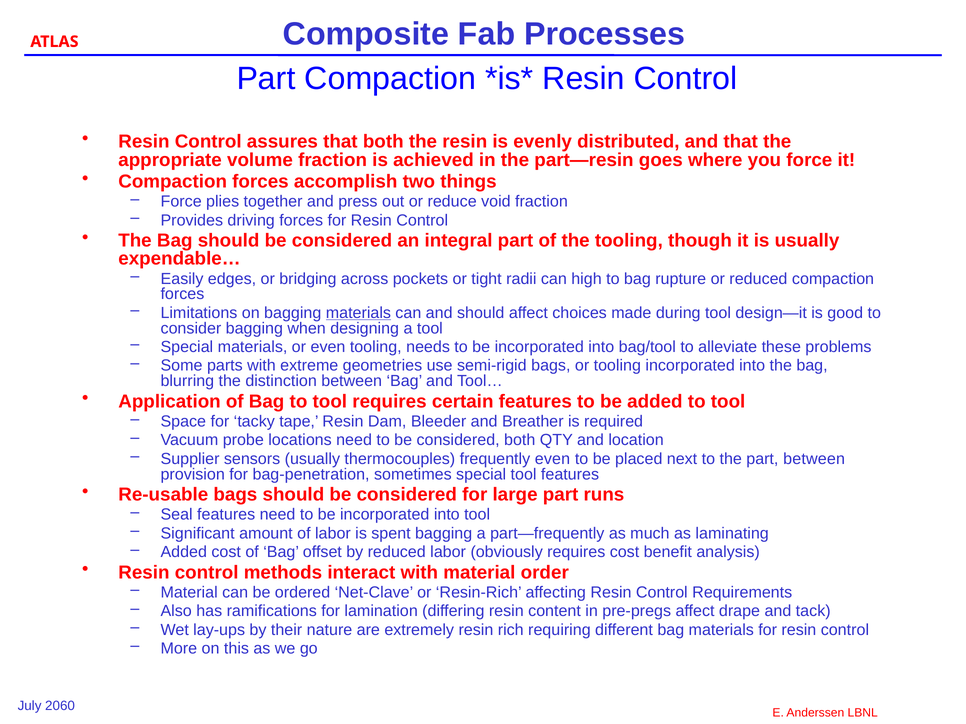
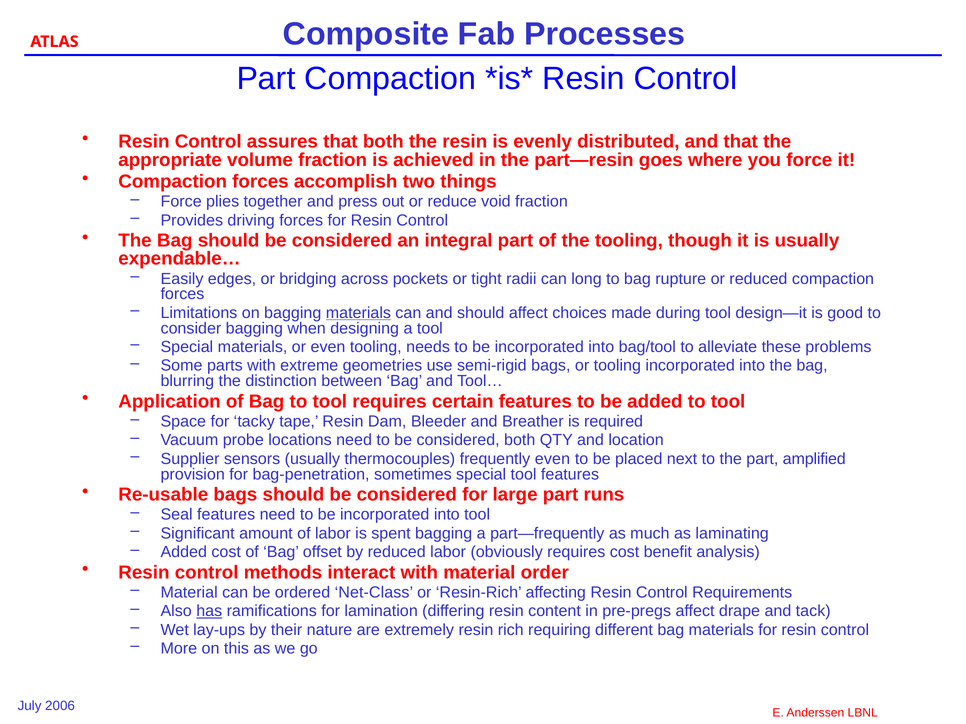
high: high -> long (587, 279)
part between: between -> amplified (814, 459)
Net-Clave: Net-Clave -> Net-Class (374, 593)
has underline: none -> present (209, 611)
2060: 2060 -> 2006 (60, 706)
